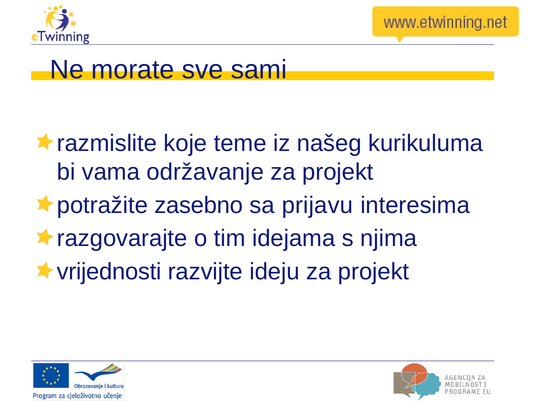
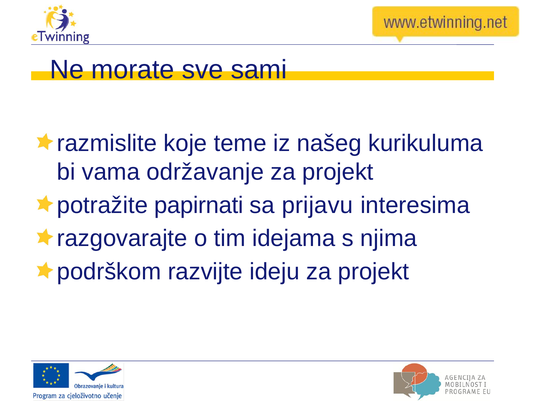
zasebno: zasebno -> papirnati (199, 205)
vrijednosti: vrijednosti -> podrškom (109, 271)
